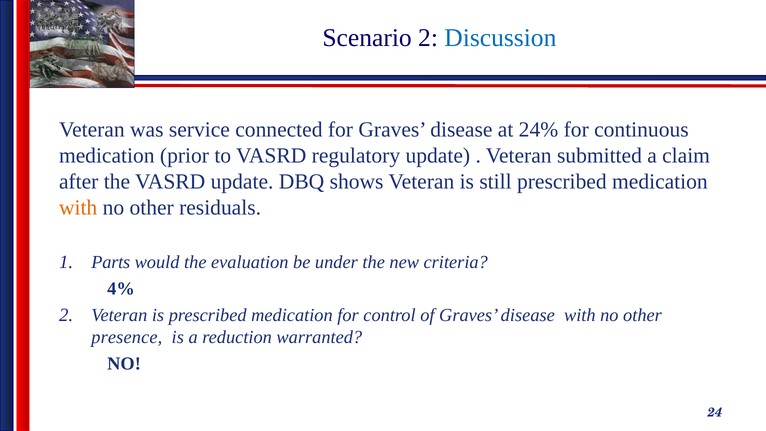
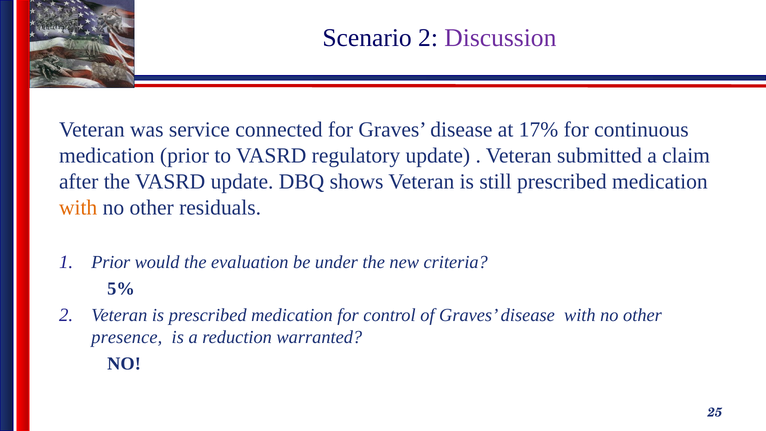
Discussion colour: blue -> purple (500, 38)
24%: 24% -> 17% (538, 130)
Parts: Parts -> Prior (111, 262)
4%: 4% -> 5% (121, 289)
24: 24 -> 25 (715, 412)
